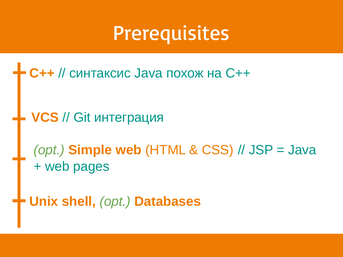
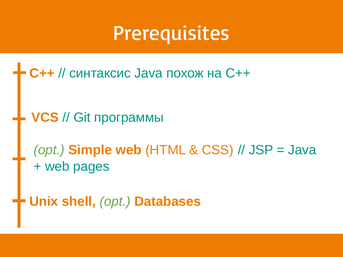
интеграция: интеграция -> программы (129, 118)
